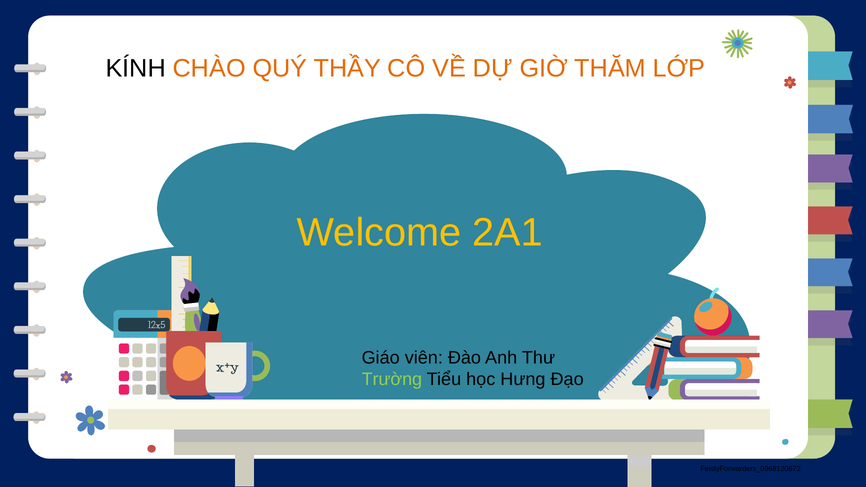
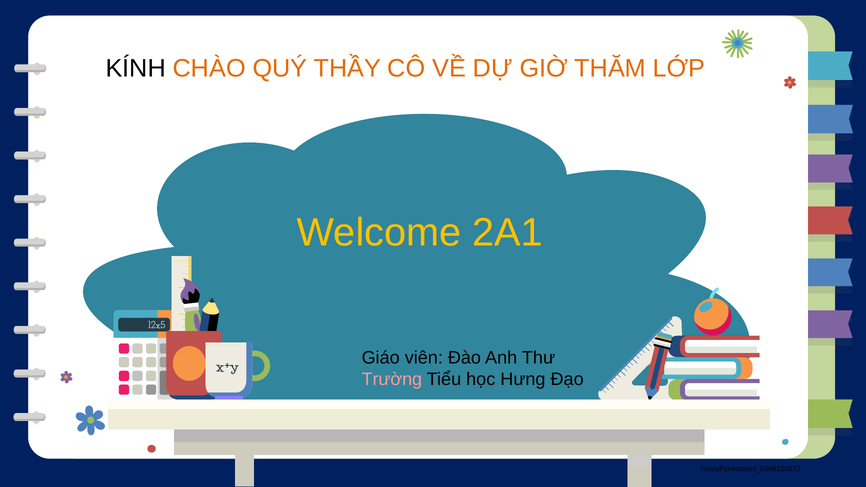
Trường colour: light green -> pink (392, 380)
